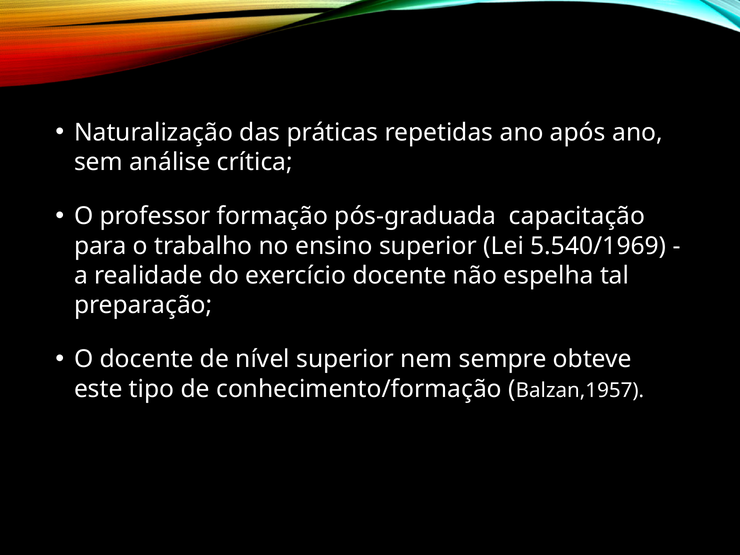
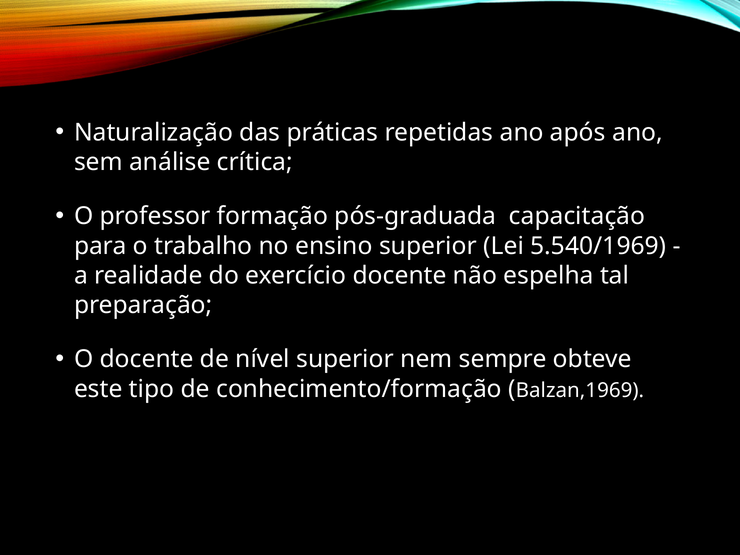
Balzan,1957: Balzan,1957 -> Balzan,1969 (580, 390)
